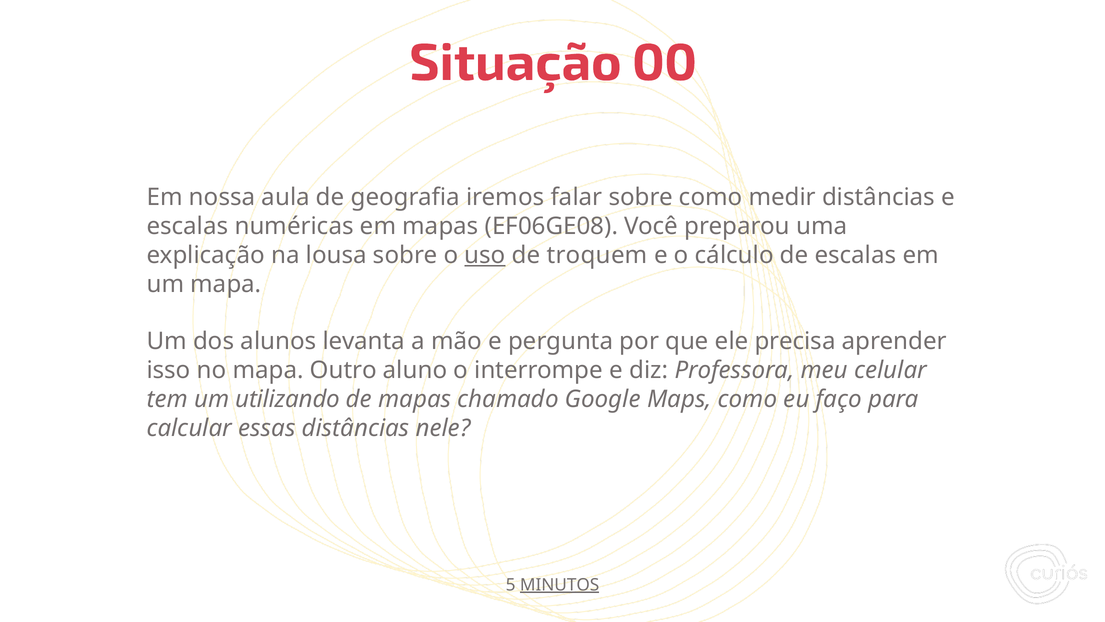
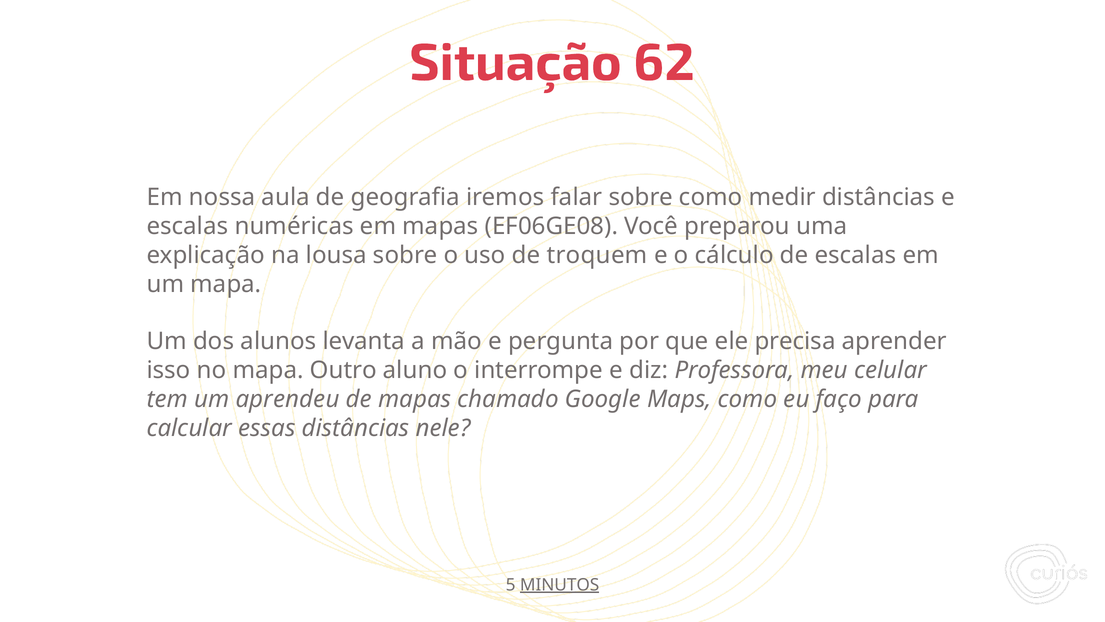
00: 00 -> 62 (664, 63)
uso underline: present -> none (485, 255)
utilizando: utilizando -> aprendeu (288, 399)
